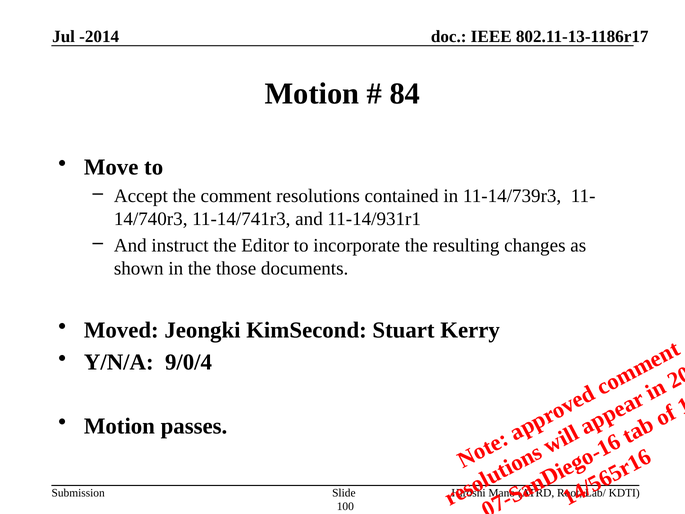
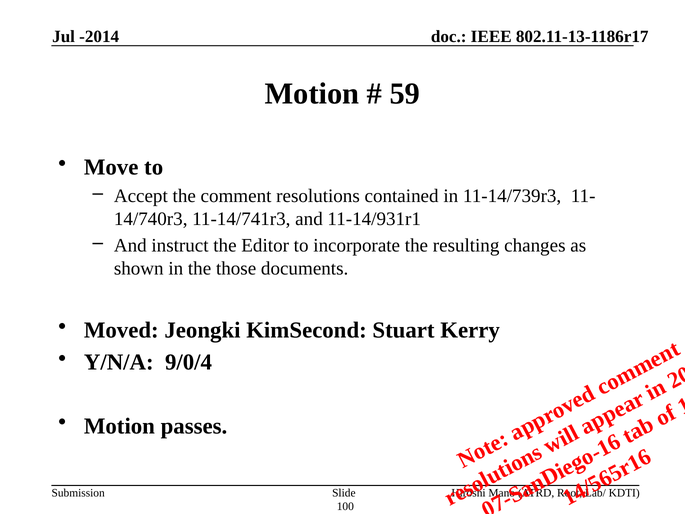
84: 84 -> 59 (405, 93)
